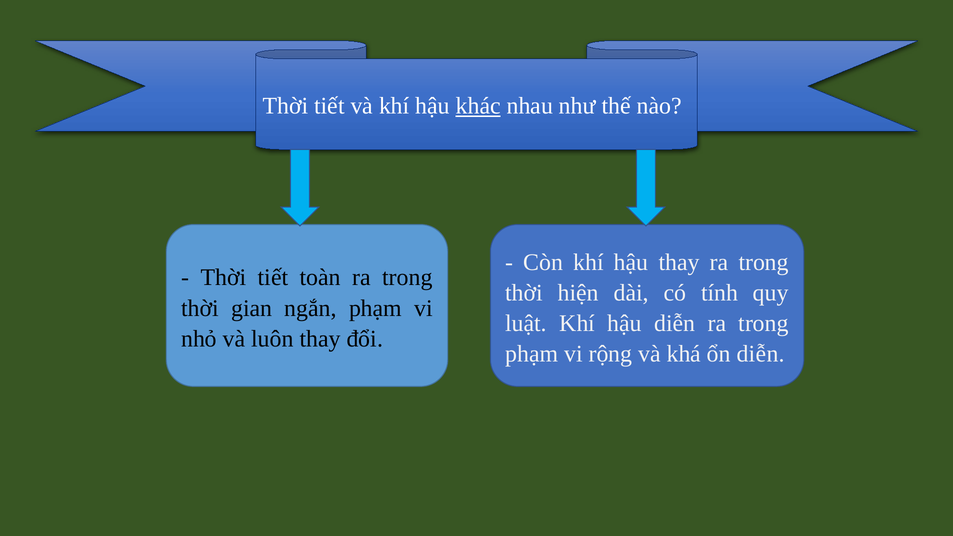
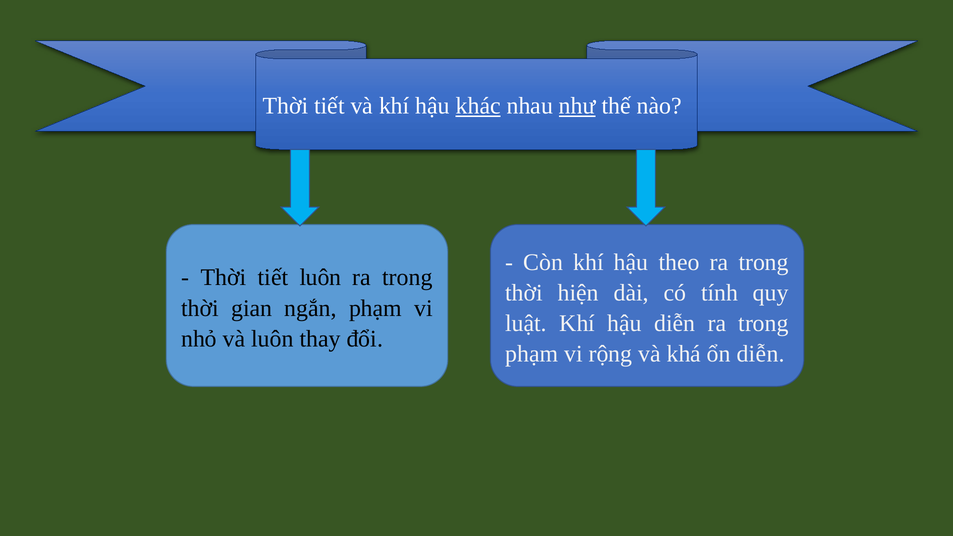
như underline: none -> present (577, 106)
hậu thay: thay -> theo (679, 262)
tiết toàn: toàn -> luôn (320, 278)
